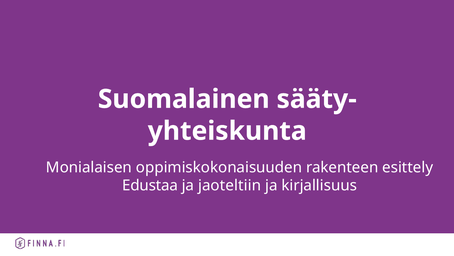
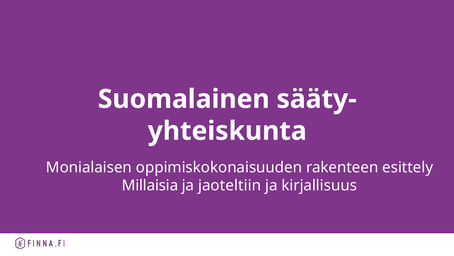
Edustaa: Edustaa -> Millaisia (150, 185)
